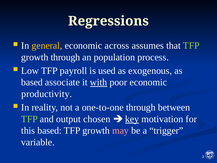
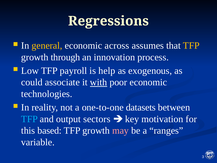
TFP colour: light green -> yellow (191, 46)
population: population -> innovation (114, 57)
used: used -> help (107, 71)
based: based -> could (32, 82)
productivity: productivity -> technologies (47, 94)
one-to-one through: through -> datasets (141, 107)
TFP colour: light green -> light blue (29, 119)
chosen: chosen -> sectors (97, 119)
key underline: present -> none (132, 119)
trigger: trigger -> ranges (166, 130)
